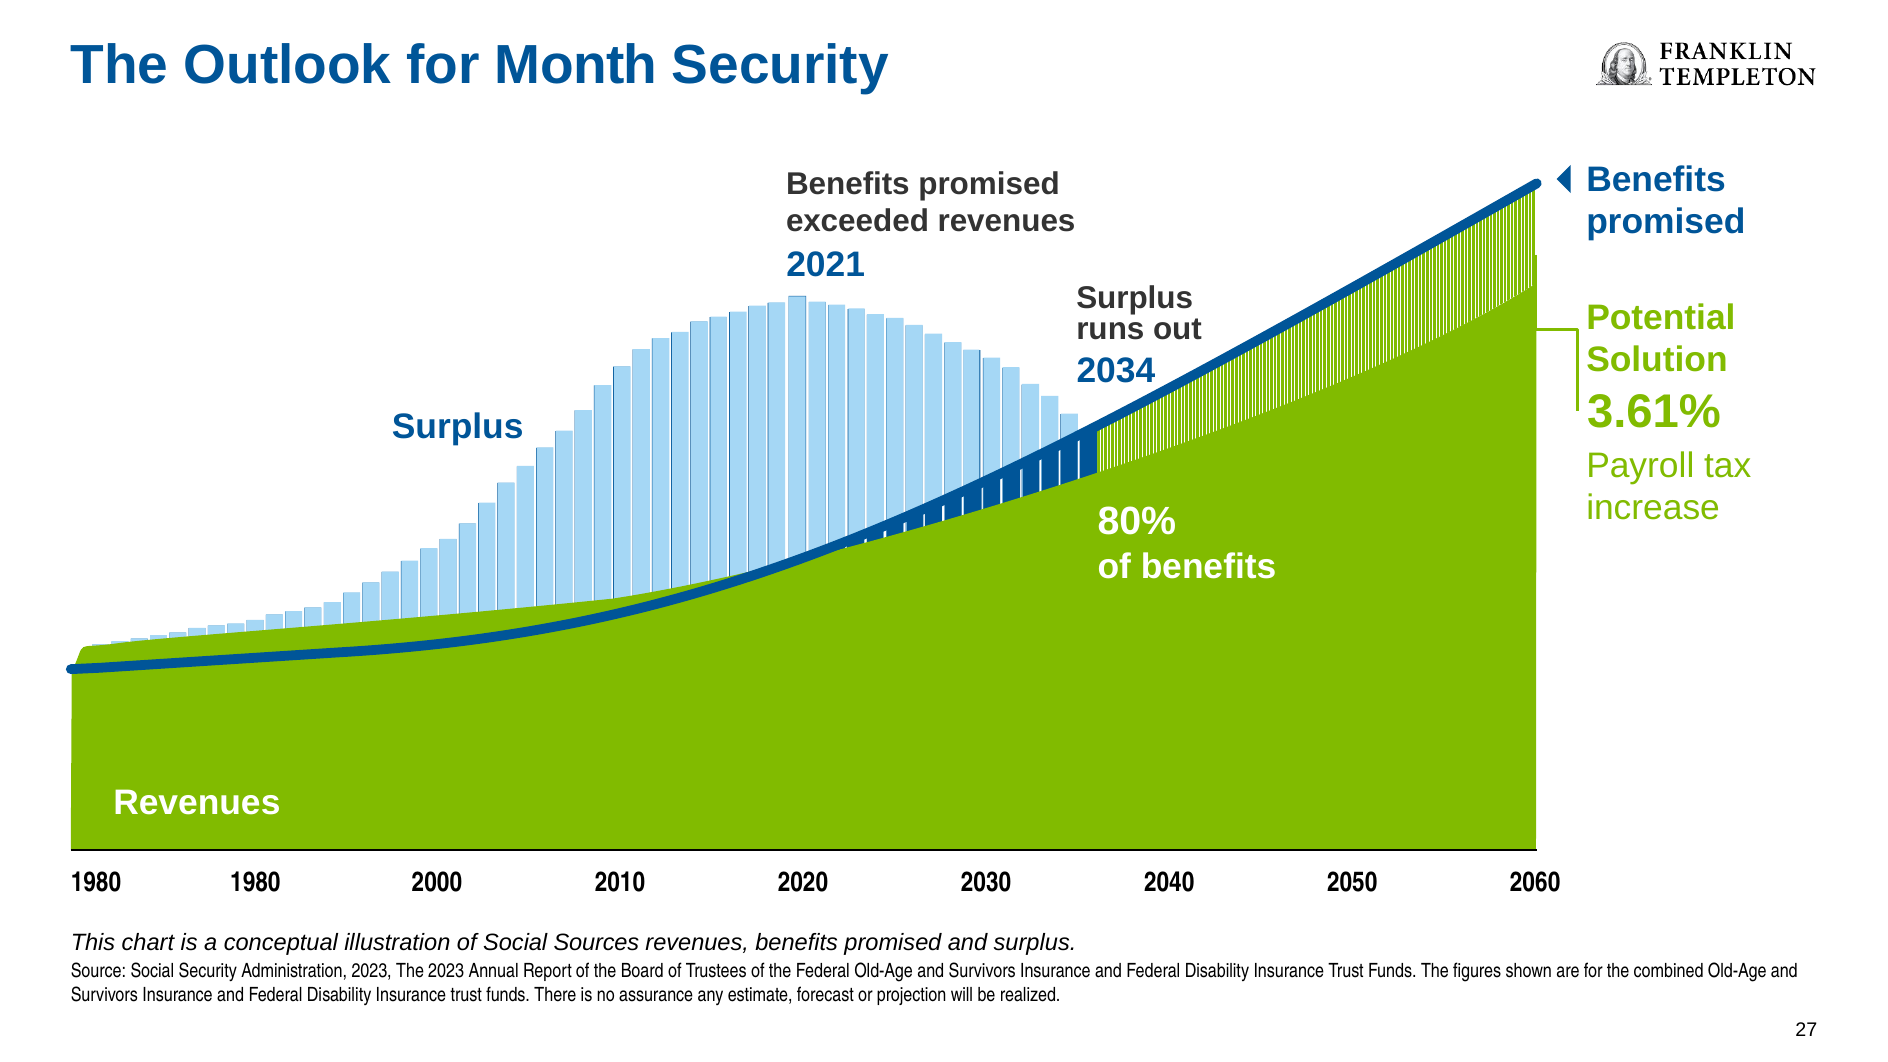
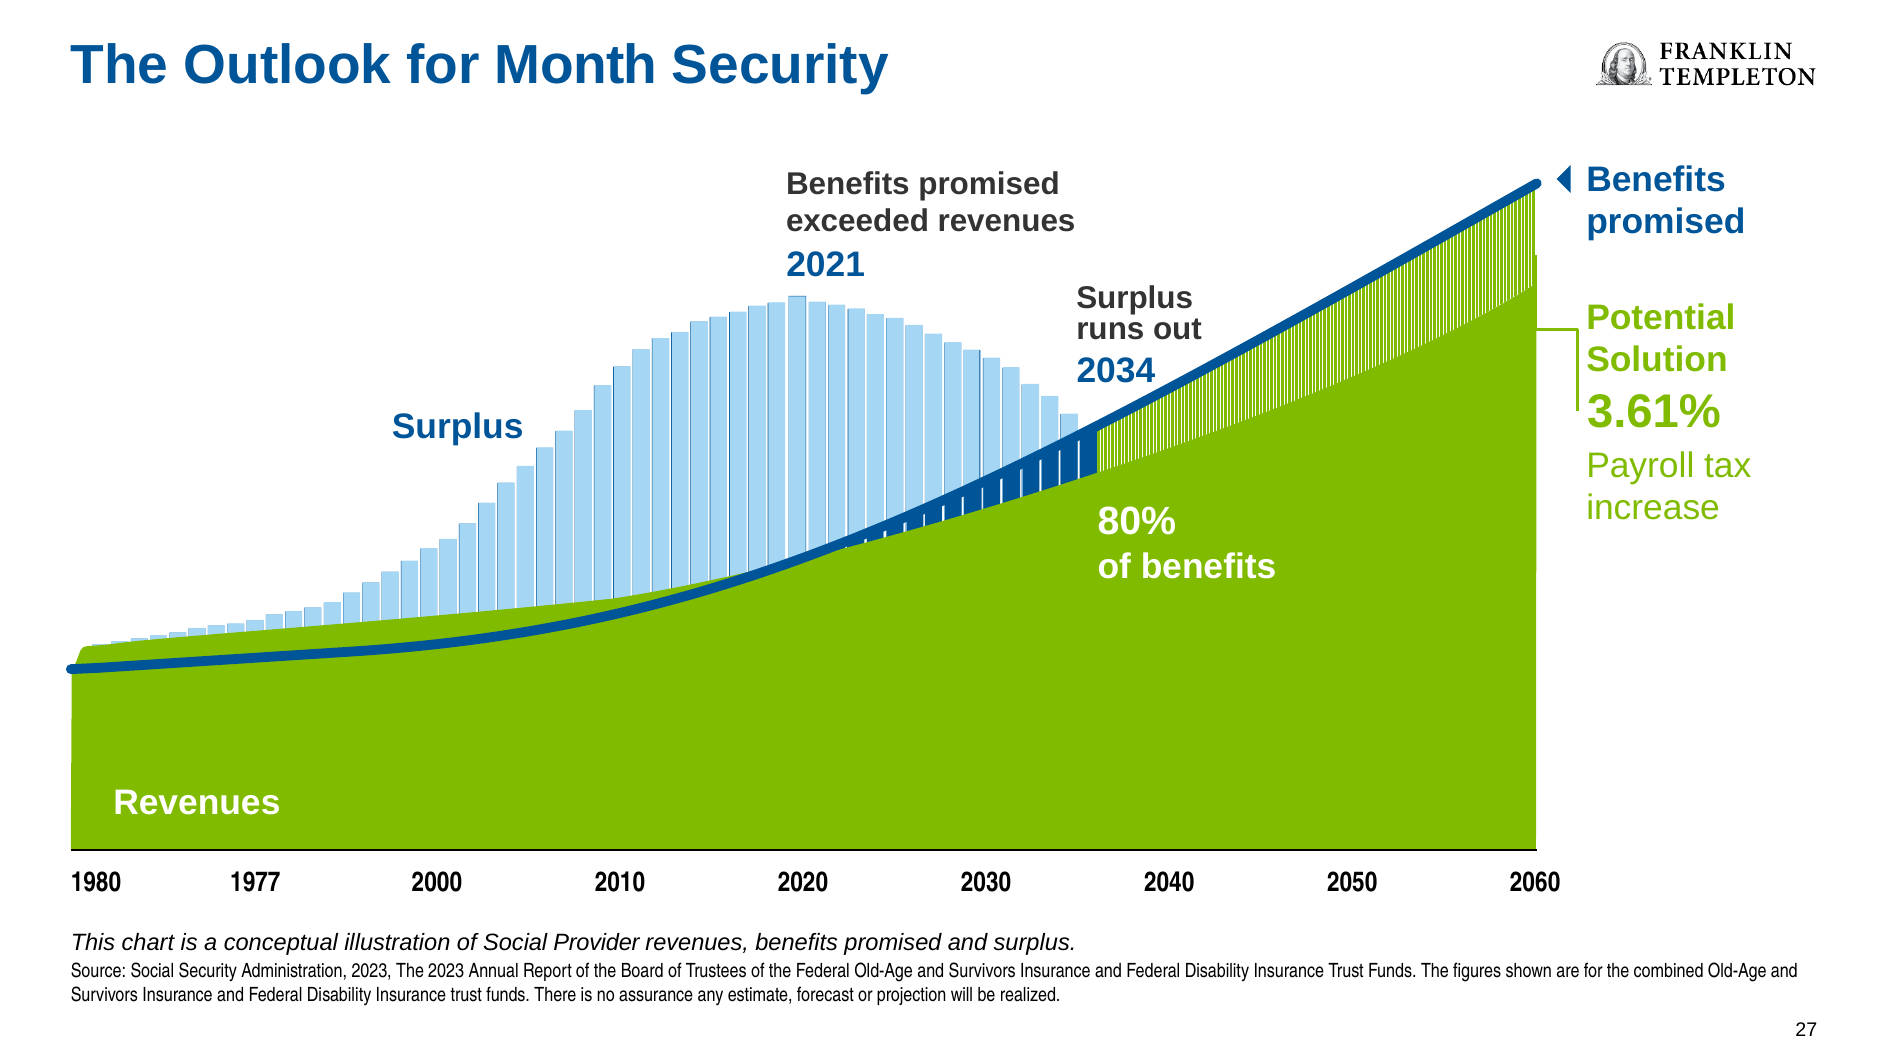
1980: 1980 -> 1977 (255, 882)
Sources: Sources -> Provider (596, 943)
